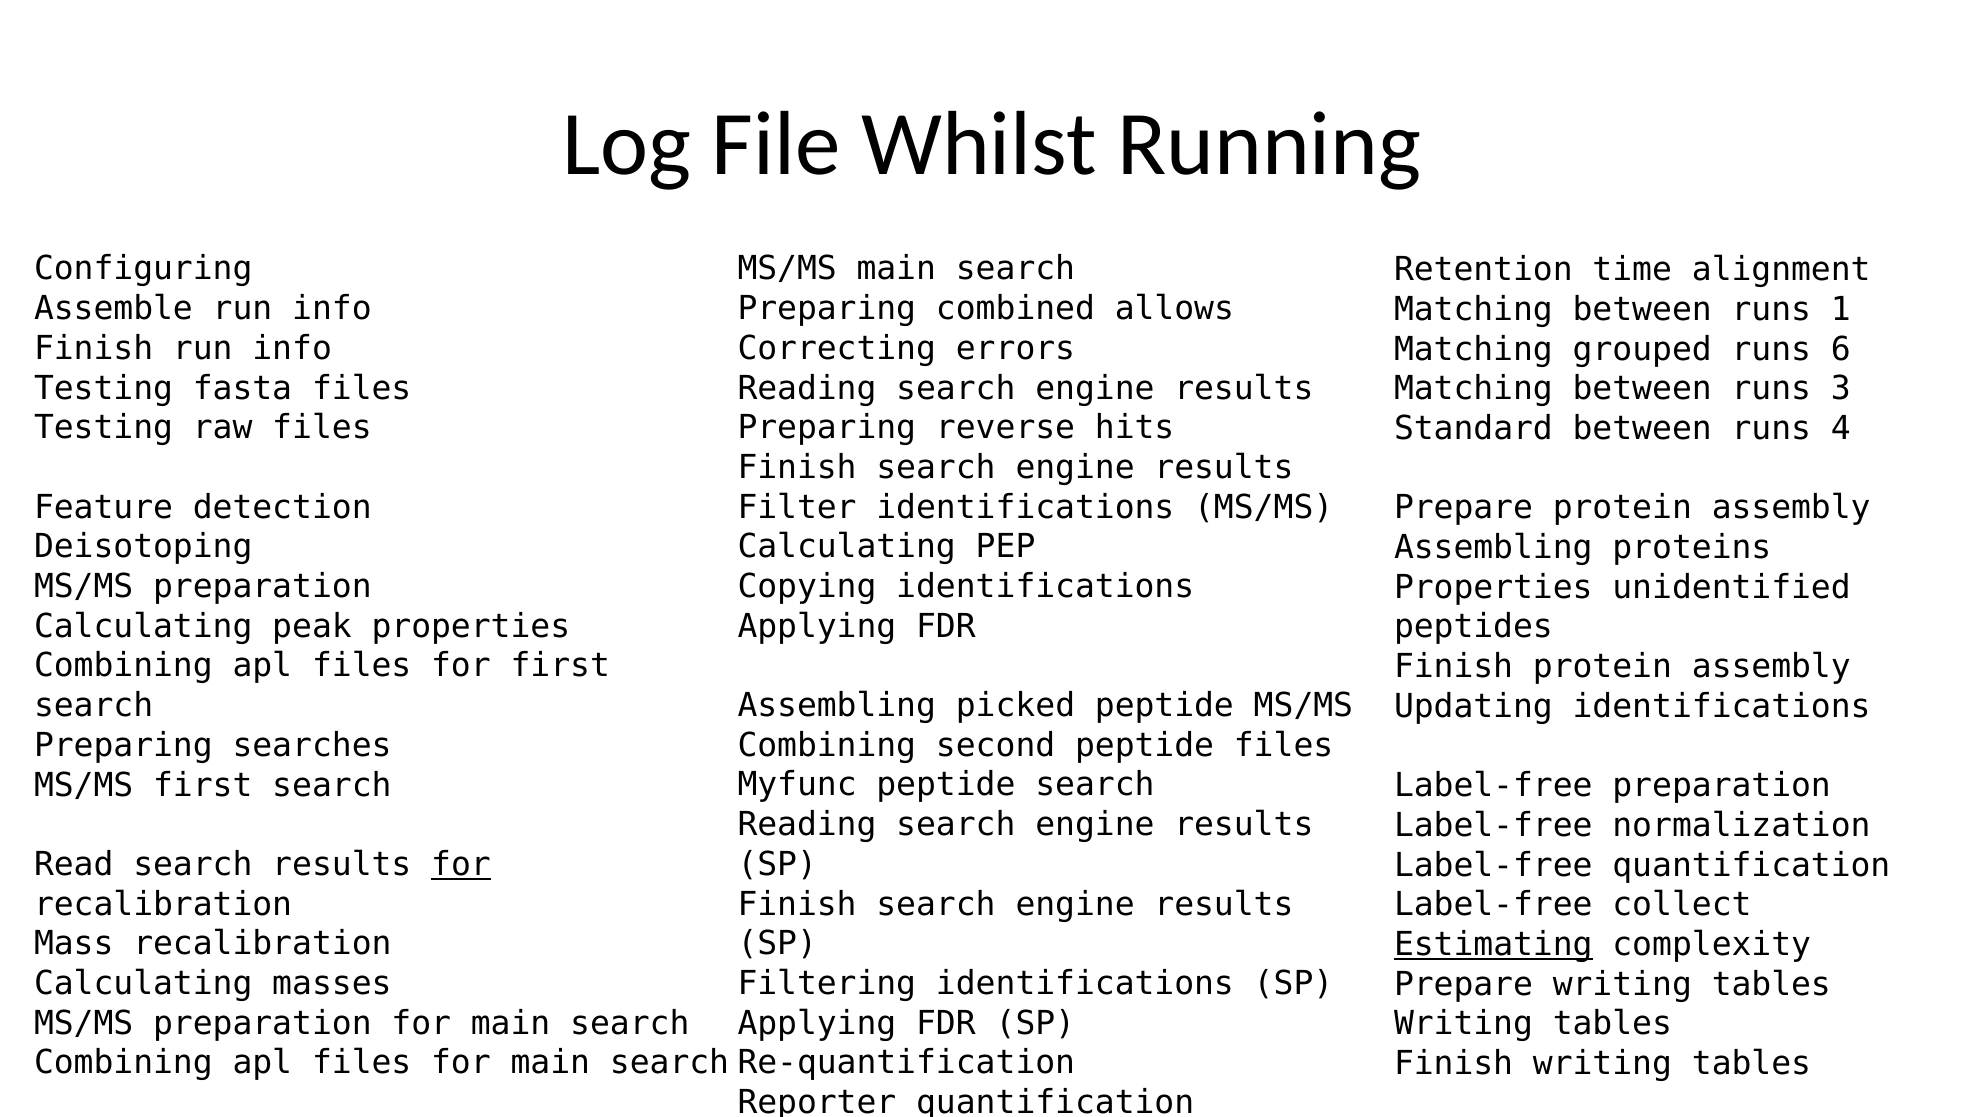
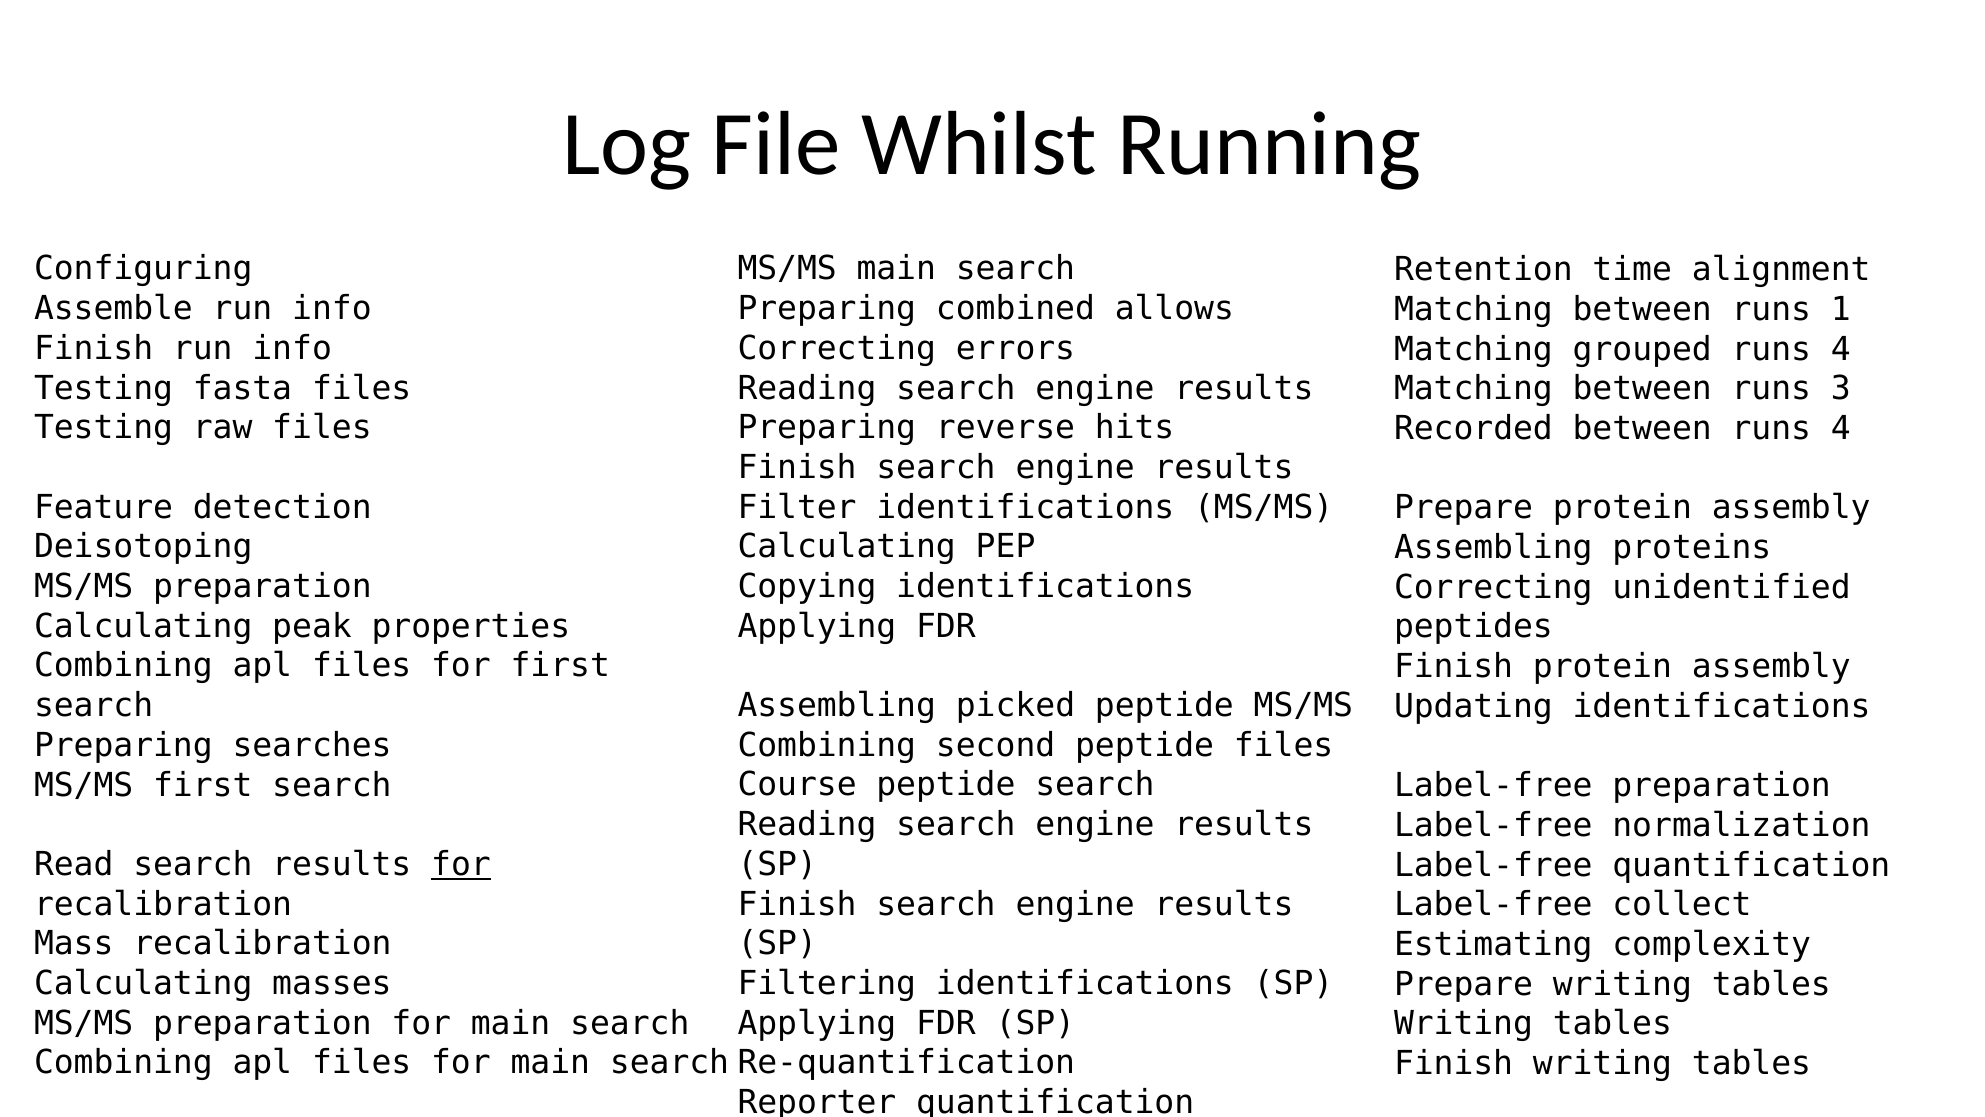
6: 6 -> 4 (1841, 349)
Standard: Standard -> Recorded (1473, 428)
Properties: Properties -> Correcting (1493, 587)
Myfunc: Myfunc -> Course (797, 785)
Estimating underline: present -> none (1493, 944)
